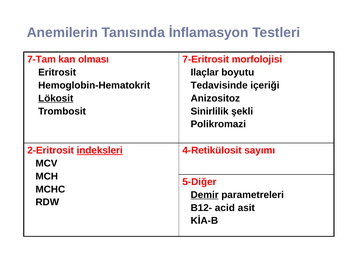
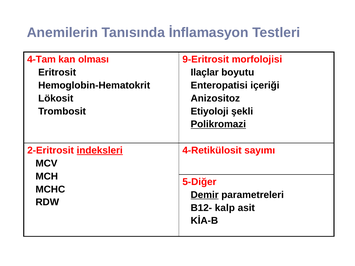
7-Tam: 7-Tam -> 4-Tam (41, 59)
7-Eritrosit: 7-Eritrosit -> 9-Eritrosit (206, 59)
Tedavisinde: Tedavisinde -> Enteropatisi (219, 85)
Lökosit underline: present -> none (56, 98)
Sinirlilik: Sinirlilik -> Etiyoloji (210, 111)
Polikromazi underline: none -> present (218, 124)
acid: acid -> kalp (225, 208)
